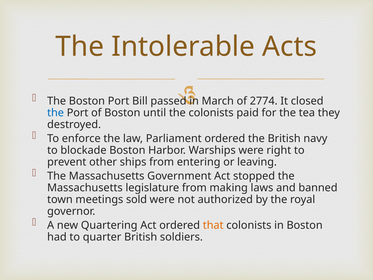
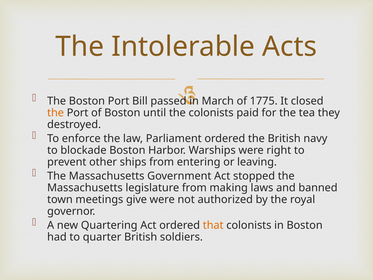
2774: 2774 -> 1775 (264, 101)
the colour: blue -> orange (56, 113)
sold: sold -> give (137, 199)
